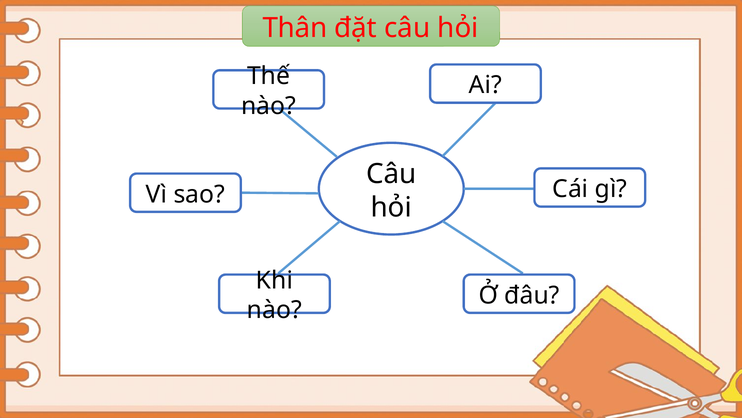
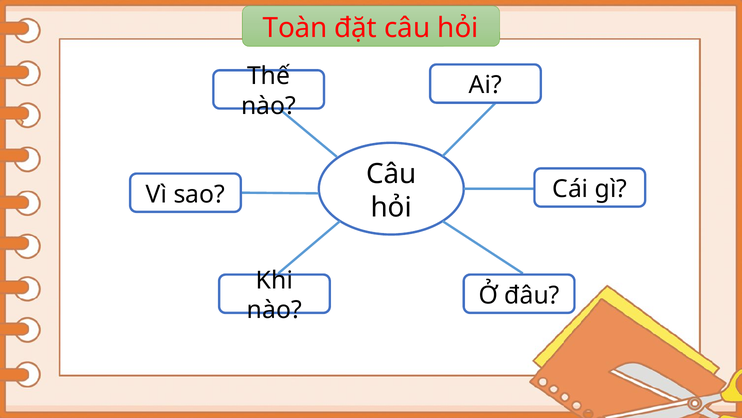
Thân: Thân -> Toàn (295, 28)
